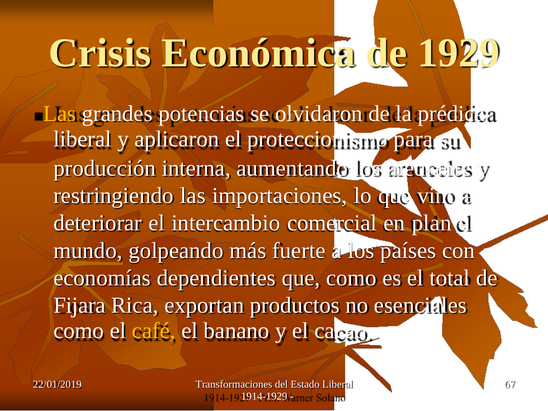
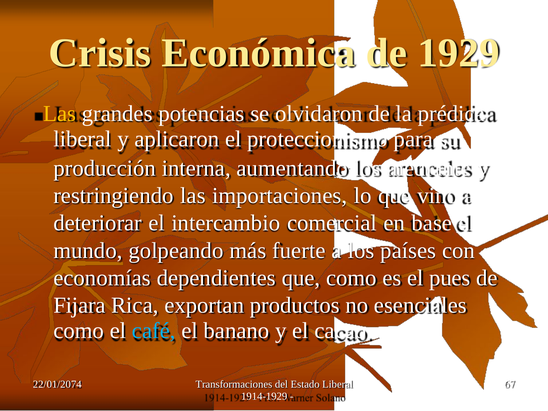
plan: plan -> base (432, 223)
total: total -> pues (450, 278)
café colour: yellow -> light blue (154, 331)
22/01/2019: 22/01/2019 -> 22/01/2074 (57, 384)
